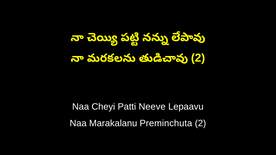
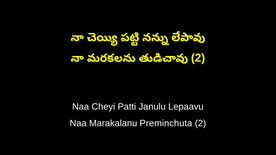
Neeve: Neeve -> Janulu (152, 107)
